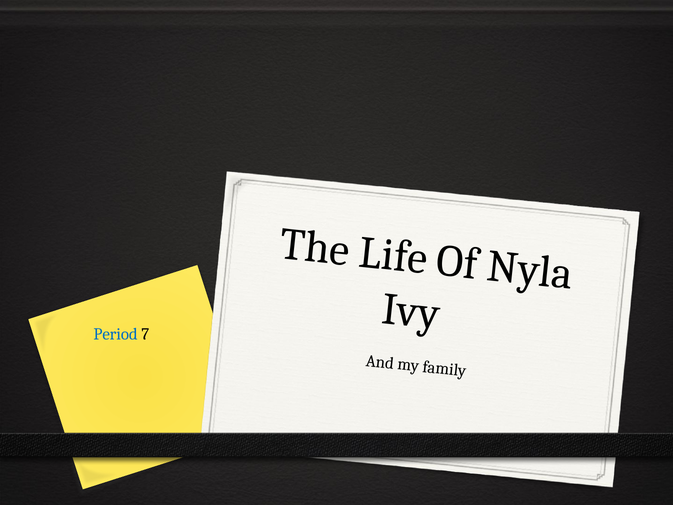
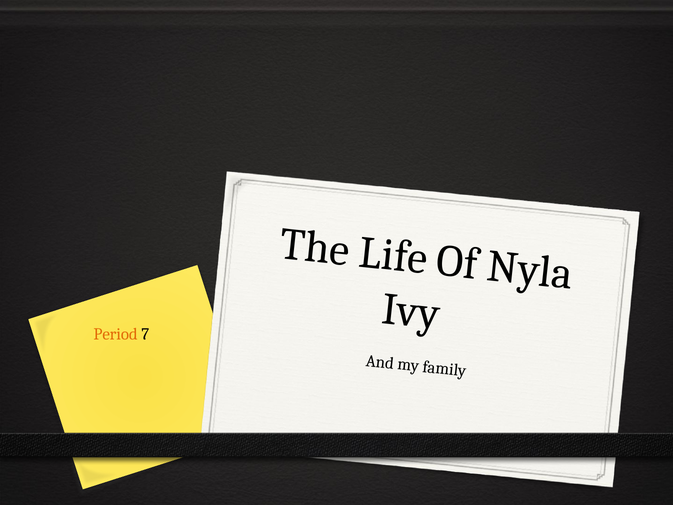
Period colour: blue -> orange (116, 334)
